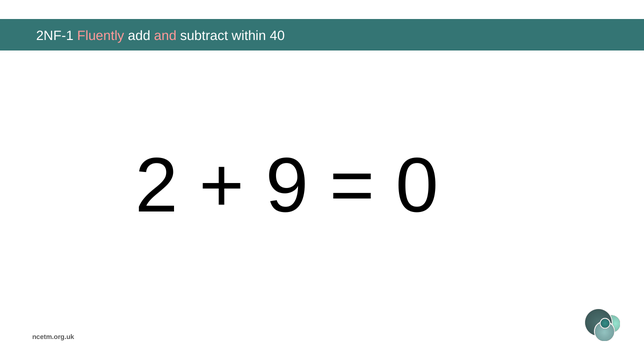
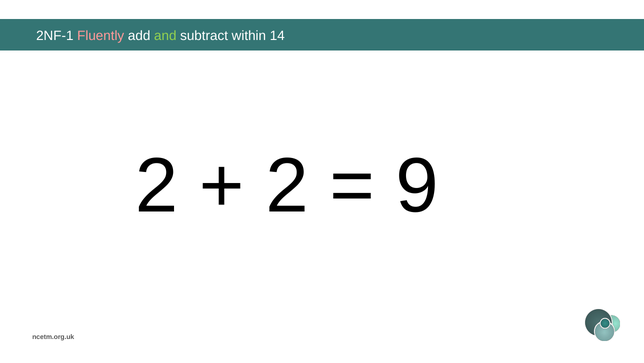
and colour: pink -> light green (165, 36)
40: 40 -> 14 (277, 36)
9: 9 -> 2 (287, 186)
0: 0 -> 9 (417, 186)
